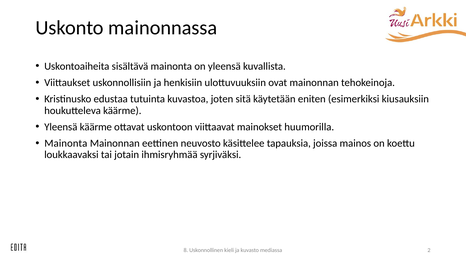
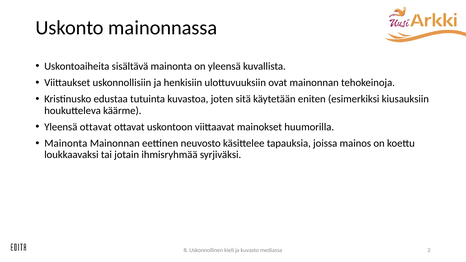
Yleensä käärme: käärme -> ottavat (96, 127)
